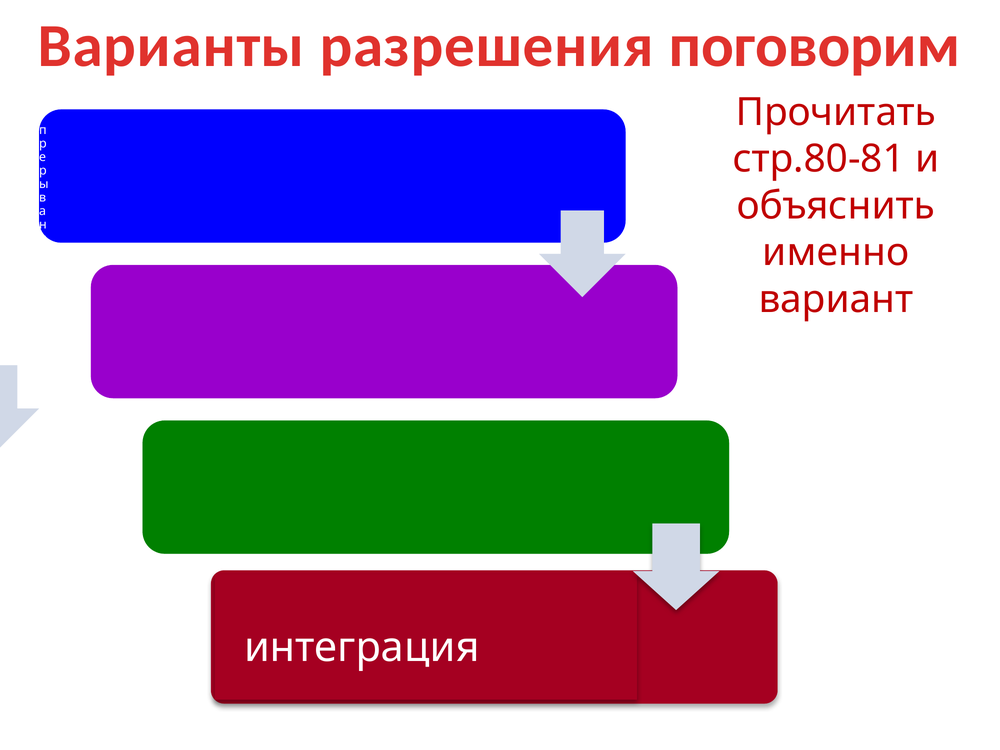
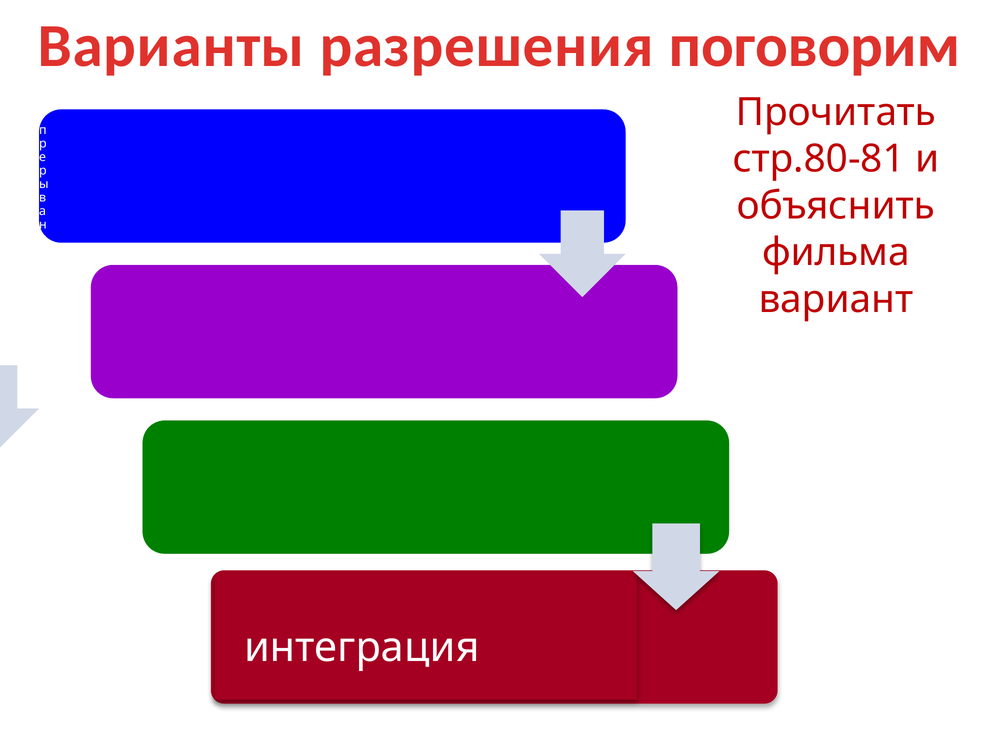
именно: именно -> фильма (836, 253)
